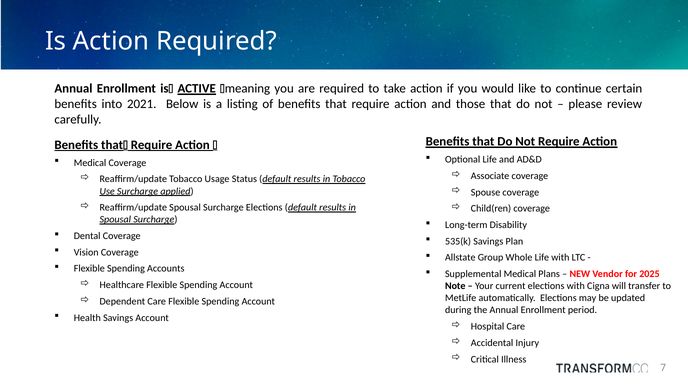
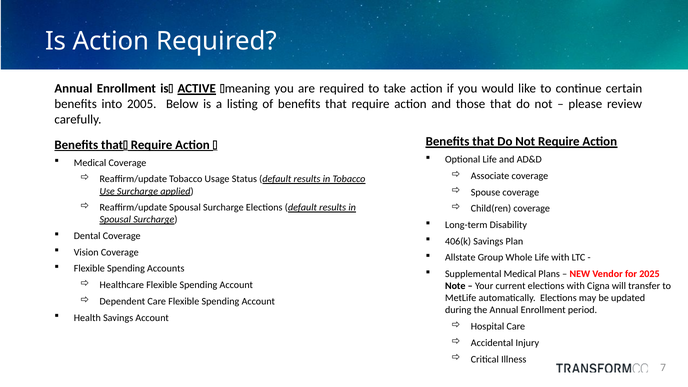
2021: 2021 -> 2005 (142, 104)
535(k: 535(k -> 406(k (458, 241)
